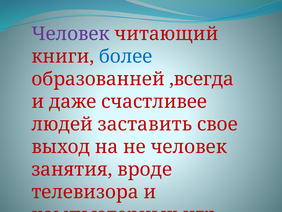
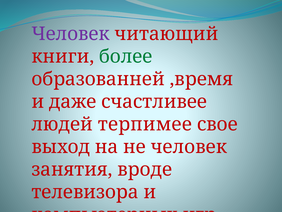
более colour: blue -> green (126, 56)
,всегда: ,всегда -> ,время (201, 79)
заставить: заставить -> терпимее (145, 124)
